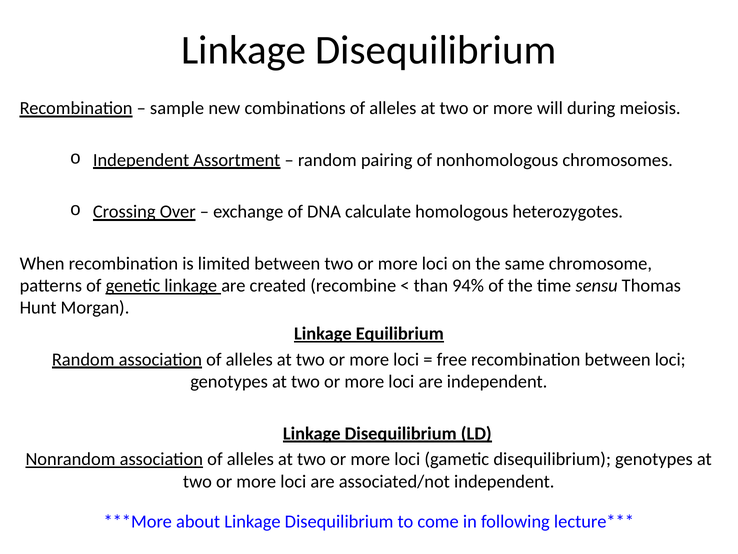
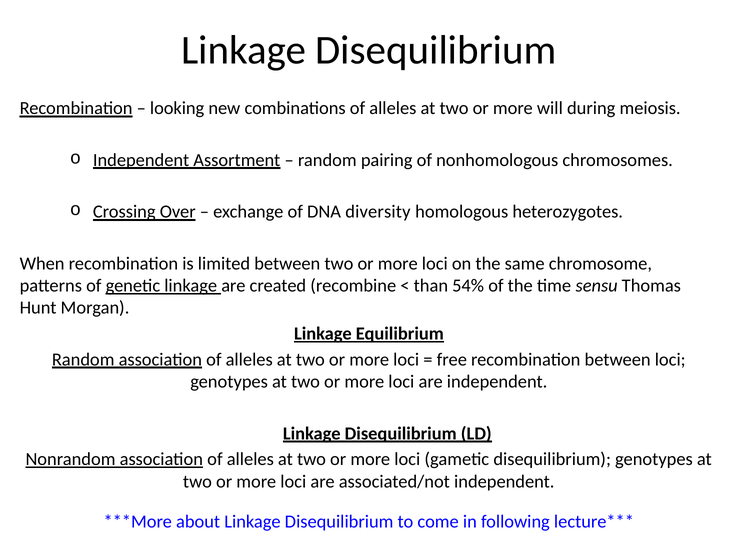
sample: sample -> looking (177, 108)
calculate: calculate -> diversity (378, 212)
94%: 94% -> 54% (468, 285)
